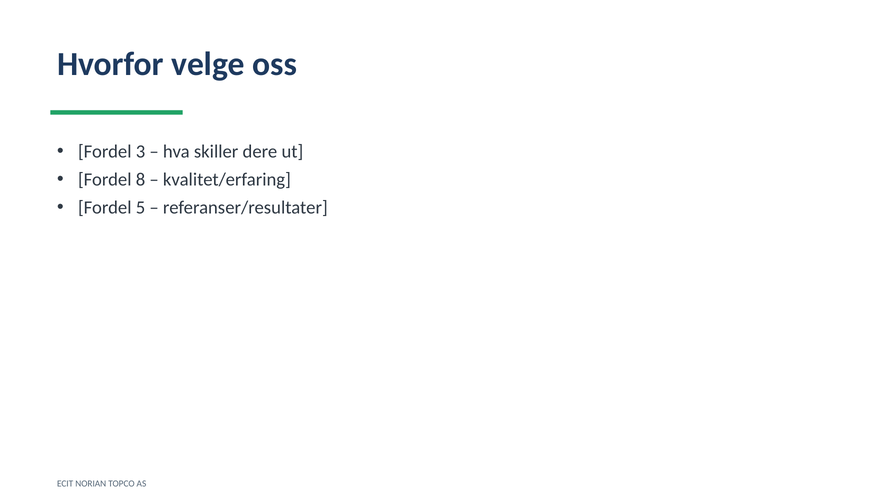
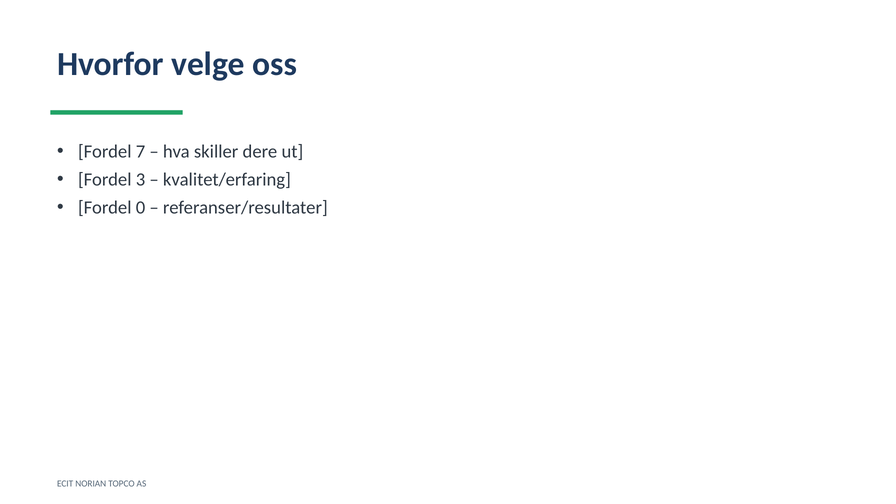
3: 3 -> 7 (141, 152)
8: 8 -> 3 (141, 180)
5: 5 -> 0 (141, 208)
